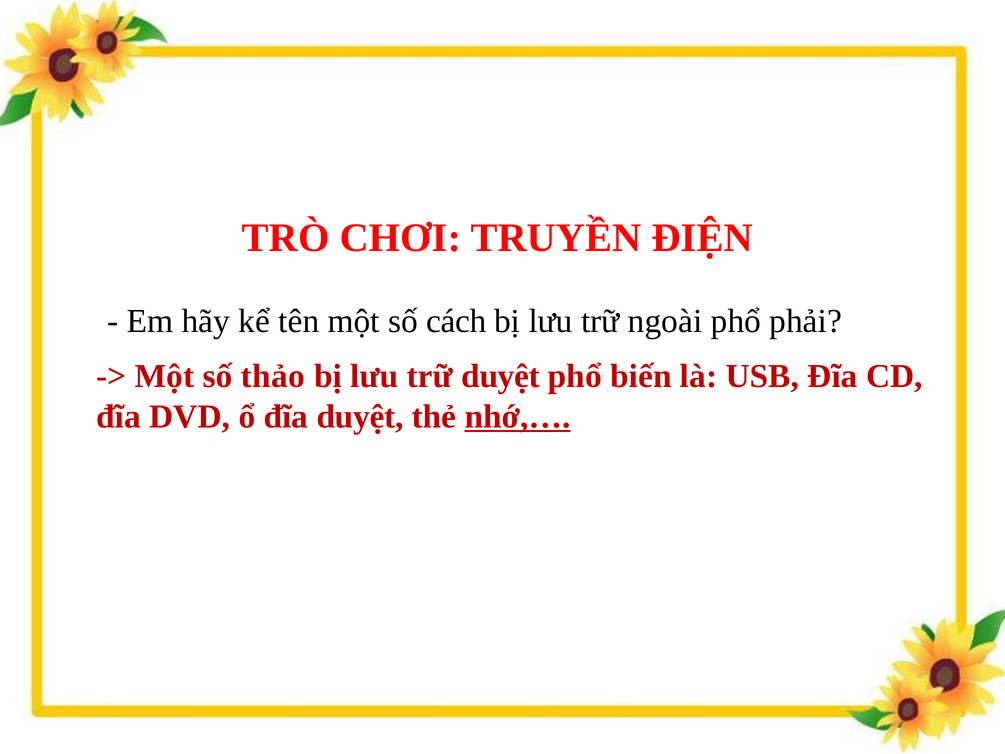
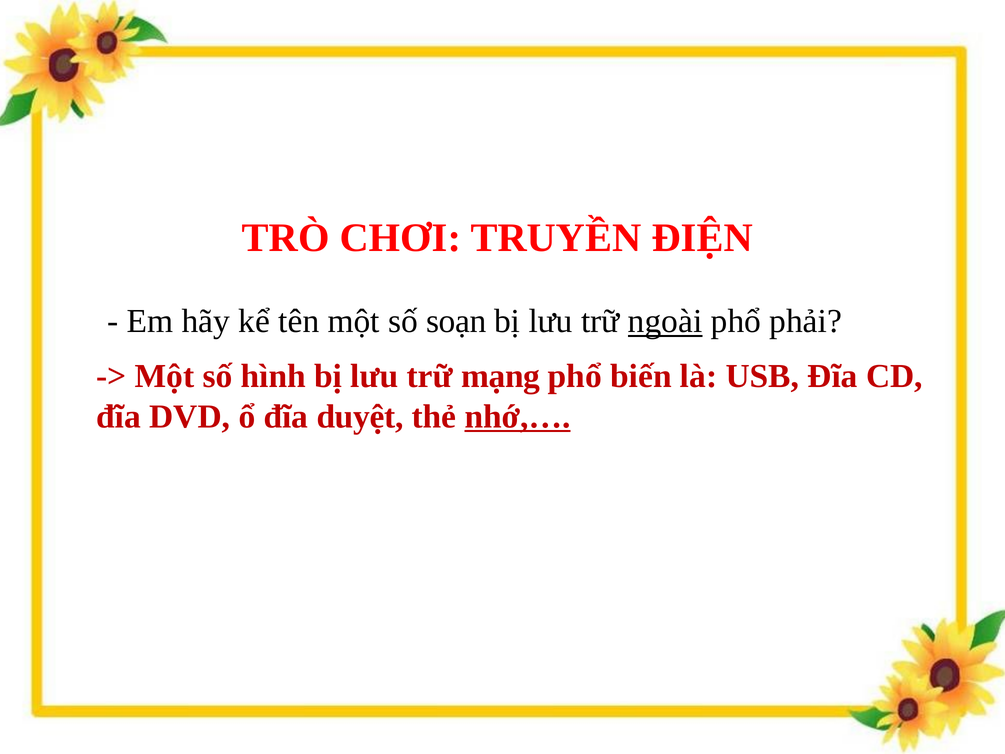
cách: cách -> soạn (456, 321)
ngoài underline: none -> present (665, 321)
thảo: thảo -> hình (273, 376)
trữ duyệt: duyệt -> mạng (501, 376)
